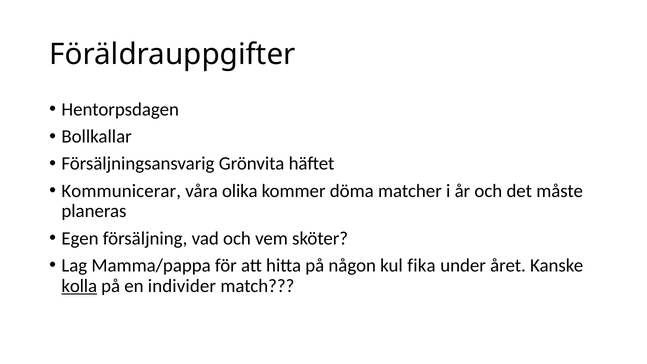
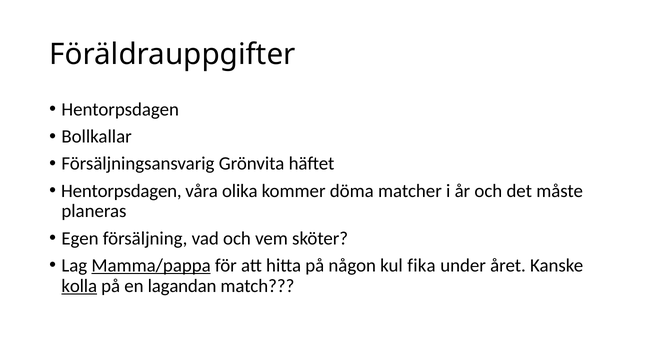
Kommunicerar: Kommunicerar -> Hentorpsdagen (121, 191)
Mamma/pappa underline: none -> present (151, 265)
individer: individer -> lagandan (182, 286)
